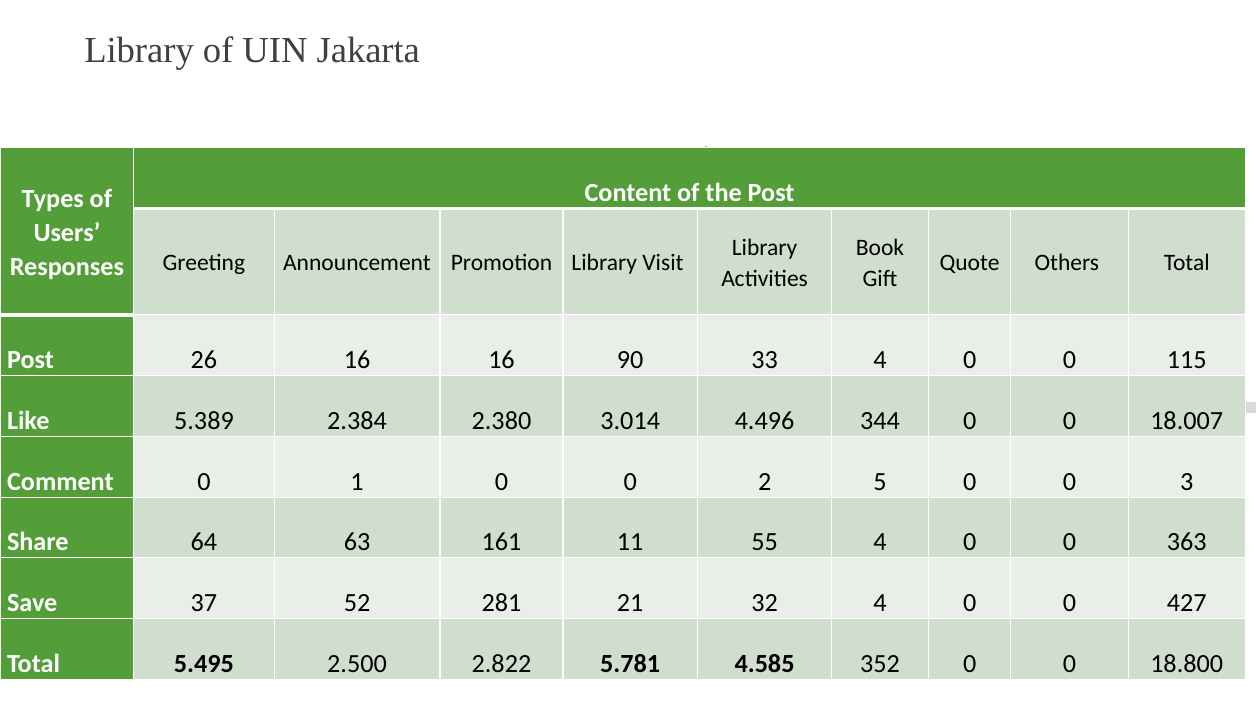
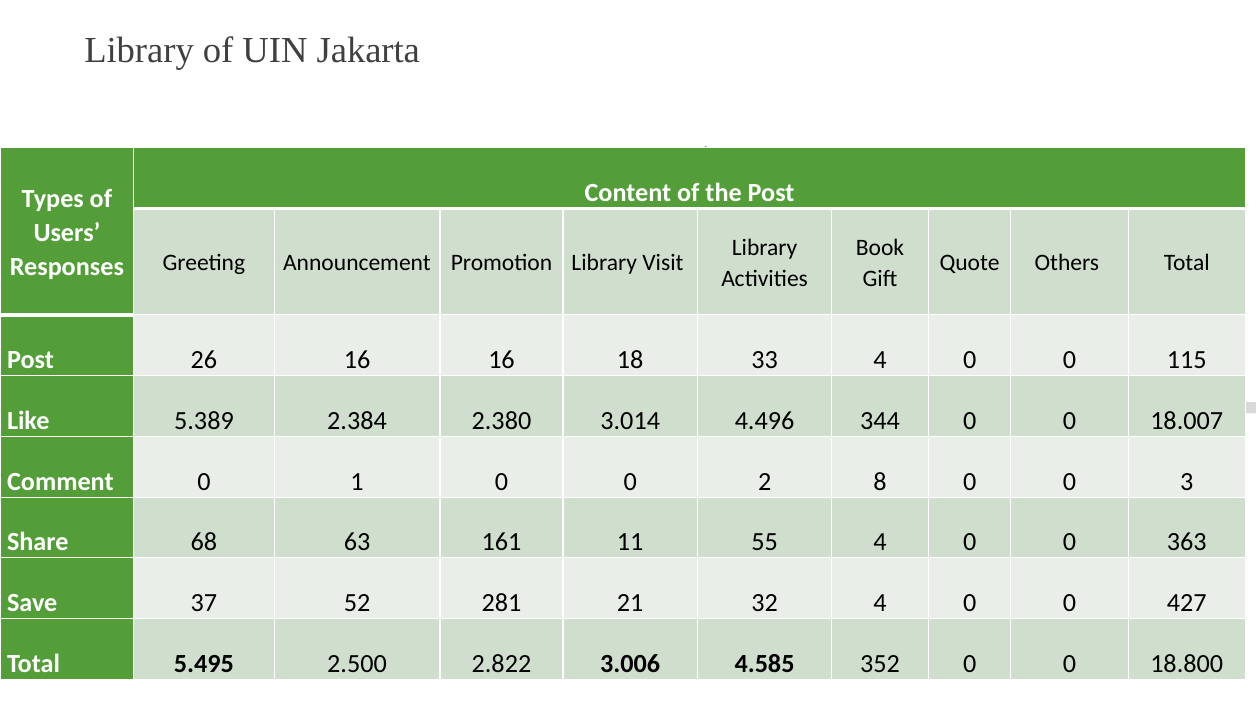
90: 90 -> 18 (630, 360)
5: 5 -> 8 (880, 482)
64: 64 -> 68 (204, 543)
5.781: 5.781 -> 3.006 (630, 664)
